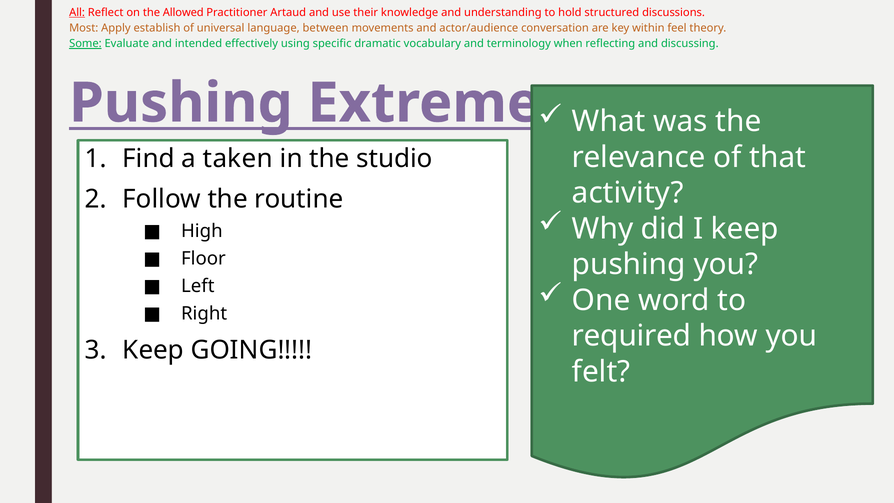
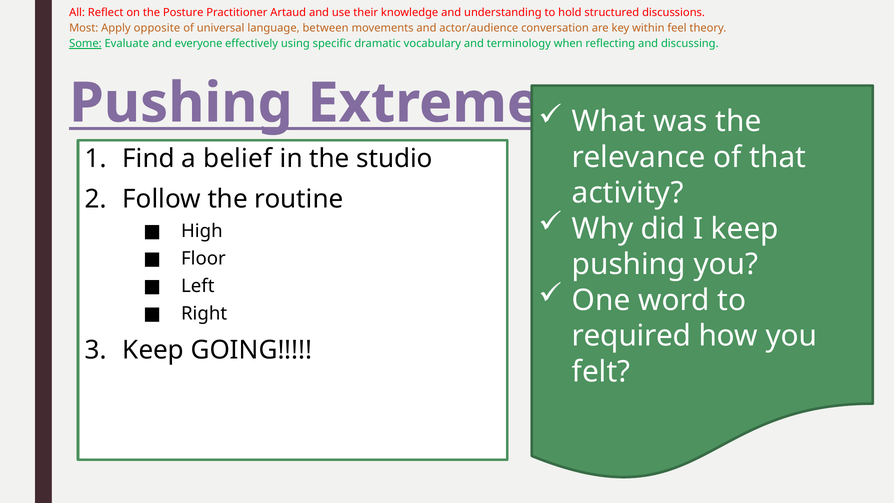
All underline: present -> none (77, 12)
Allowed: Allowed -> Posture (183, 12)
establish: establish -> opposite (157, 28)
intended: intended -> everyone (199, 44)
taken: taken -> belief (238, 159)
